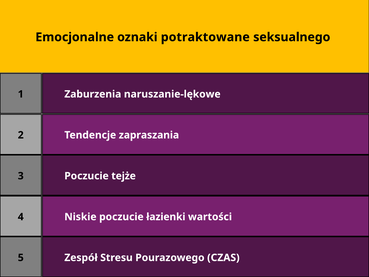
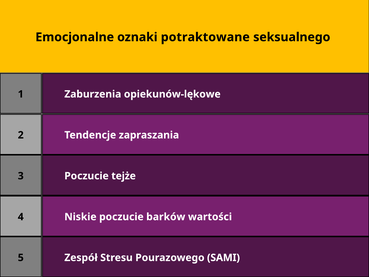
naruszanie-lękowe: naruszanie-lękowe -> opiekunów-lękowe (172, 94)
łazienki: łazienki -> barków (166, 217)
CZAS: CZAS -> SAMI (223, 257)
